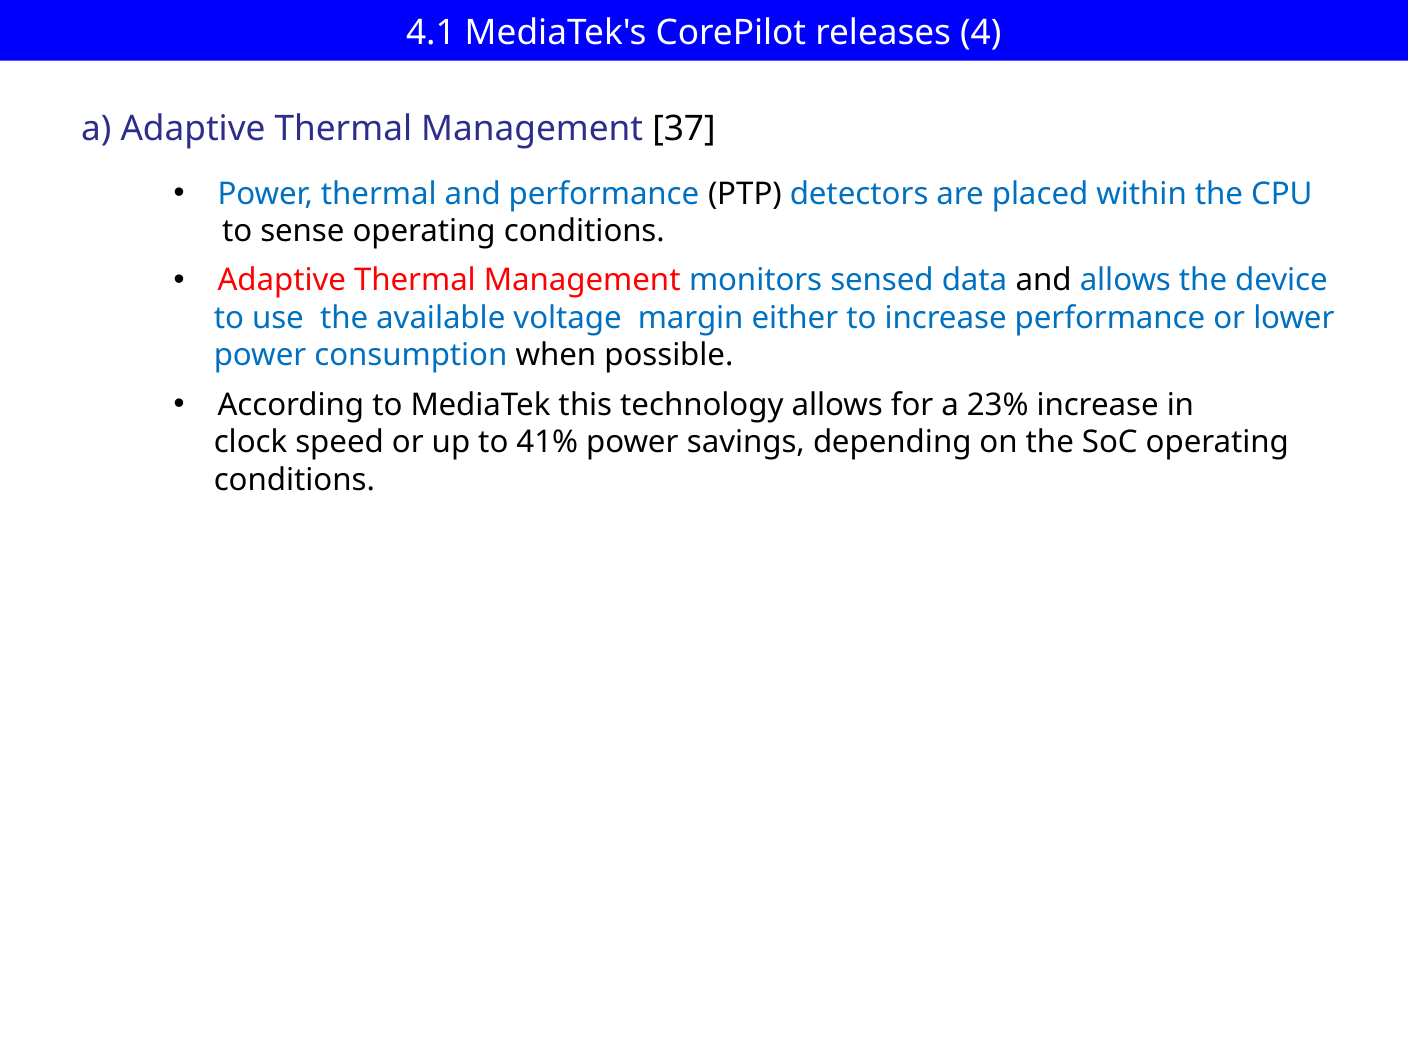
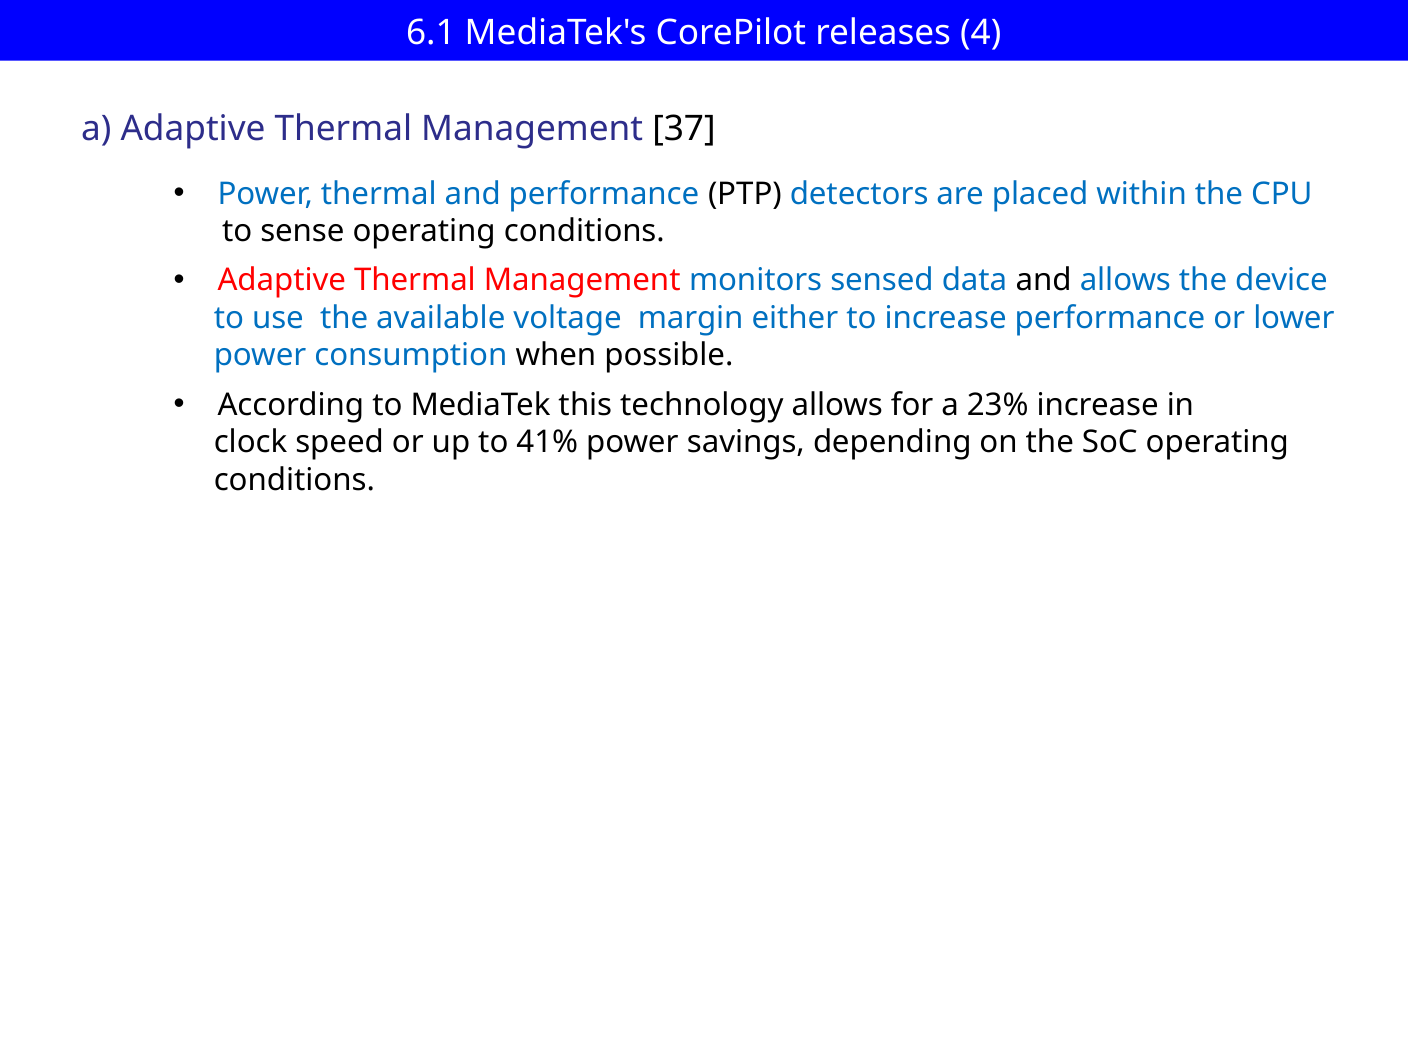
4.1: 4.1 -> 6.1 (431, 33)
